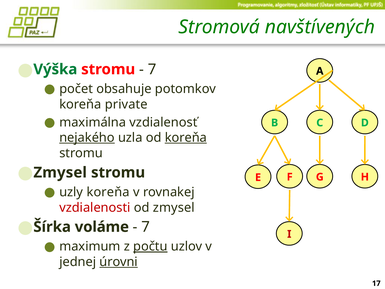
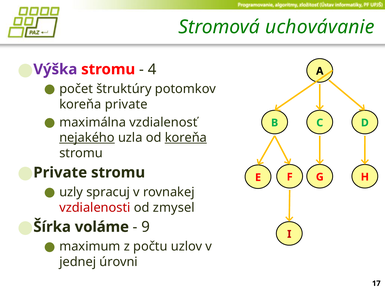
navštívených: navštívených -> uchovávanie (320, 27)
Výška colour: green -> purple (55, 69)
7: 7 -> 4 (152, 69)
obsahuje: obsahuje -> štruktúry (124, 89)
Zmysel: Zmysel -> Private (60, 172)
uzly koreňa: koreňa -> spracuj (108, 192)
7: 7 -> 9 (146, 227)
počtu underline: present -> none (150, 246)
úrovni underline: present -> none (119, 262)
